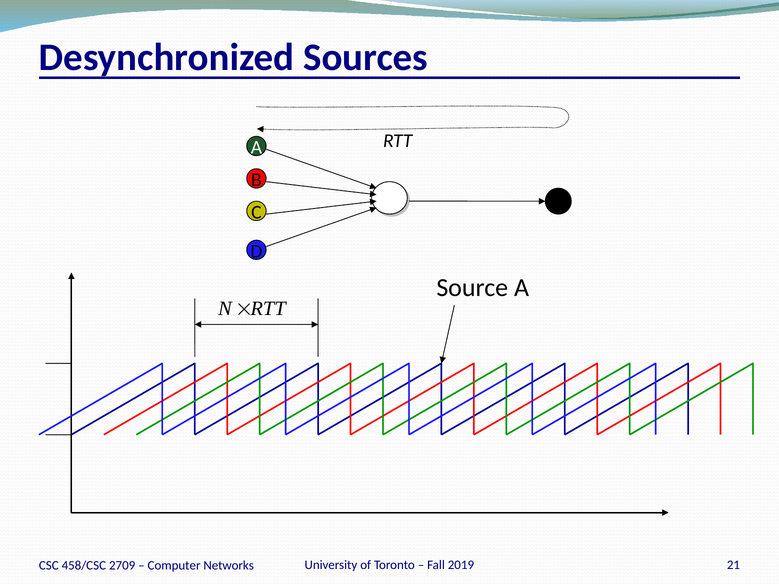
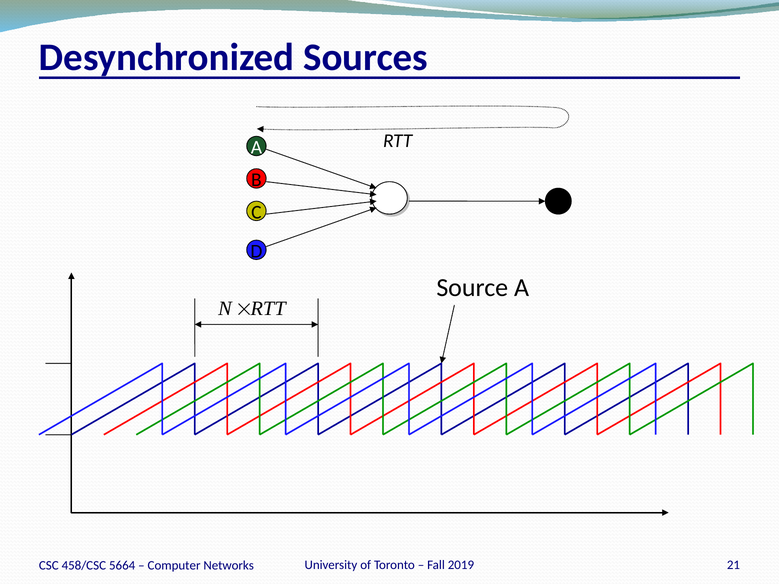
2709: 2709 -> 5664 (122, 566)
